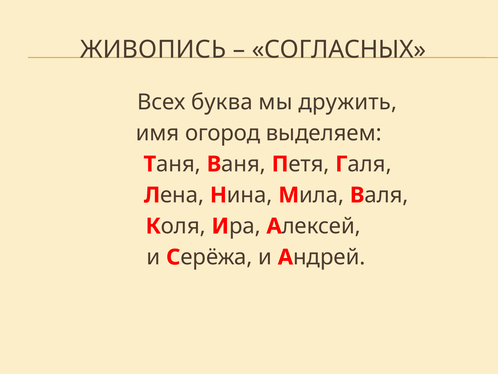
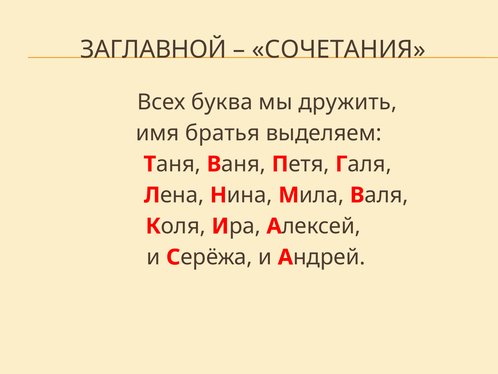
ЖИВОПИСЬ: ЖИВОПИСЬ -> ЗАГЛАВНОЙ (153, 49)
СОГЛАСНЫХ: СОГЛАСНЫХ -> СОЧЕТАНИЯ (339, 49)
огород: огород -> братья (223, 133)
